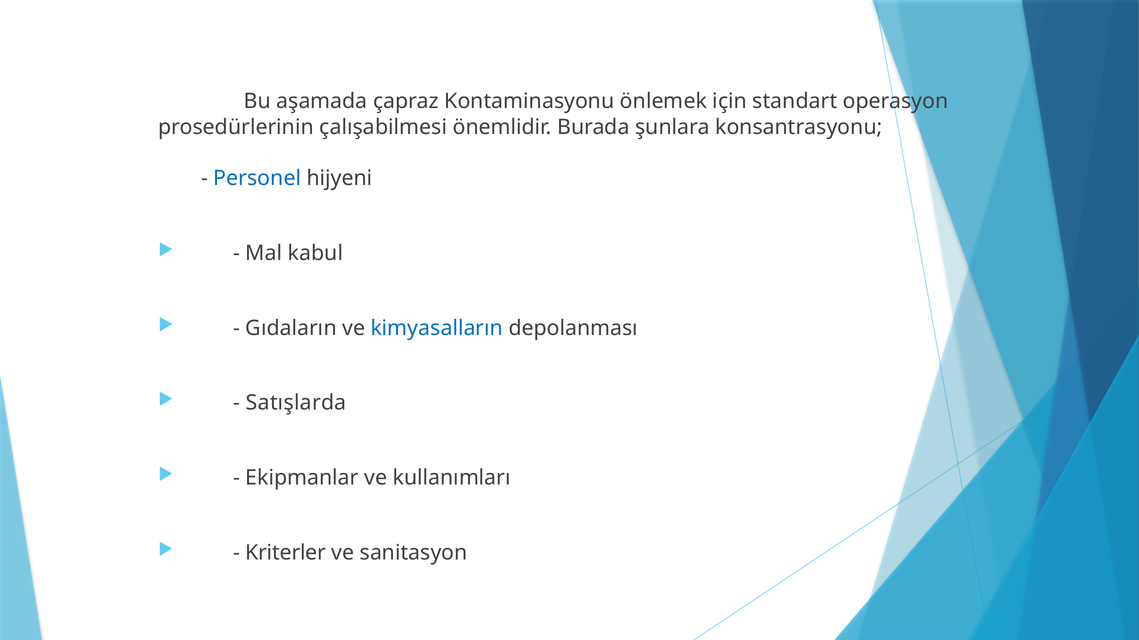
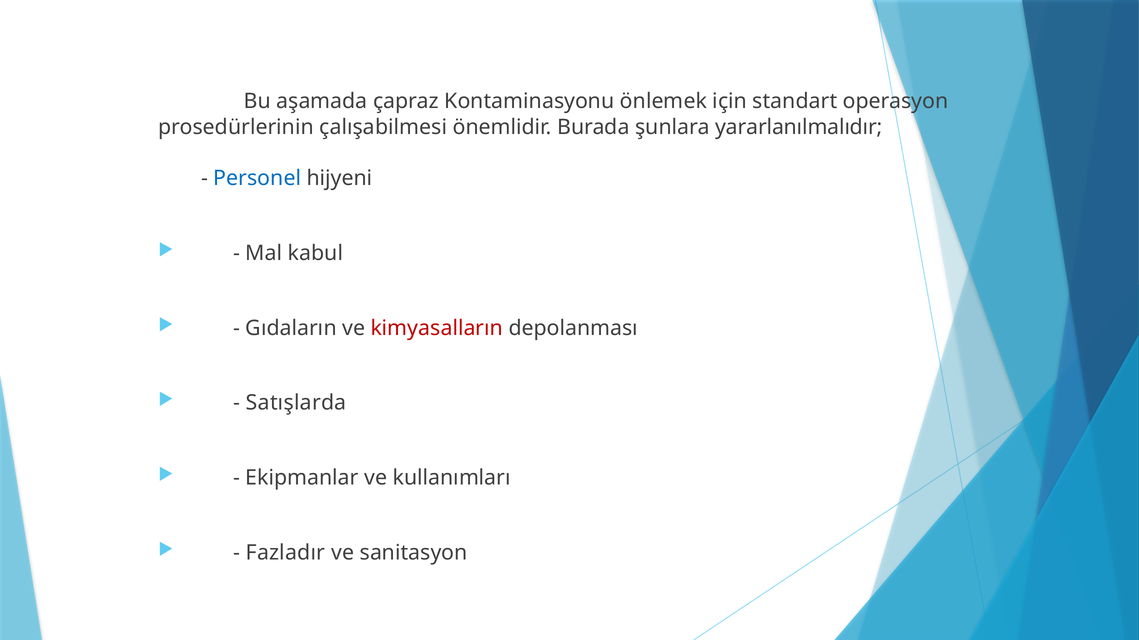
konsantrasyonu: konsantrasyonu -> yararlanılmalıdır (799, 127)
kimyasalların colour: blue -> red (437, 328)
Kriterler: Kriterler -> Fazladır (286, 553)
